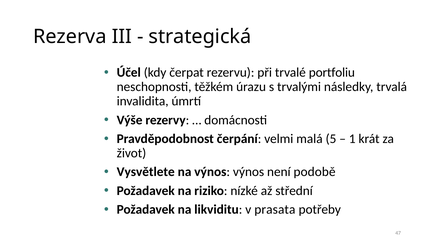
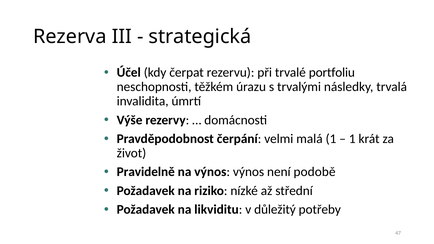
malá 5: 5 -> 1 (331, 139)
Vysvětlete: Vysvětlete -> Pravidelně (146, 172)
prasata: prasata -> důležitý (275, 210)
